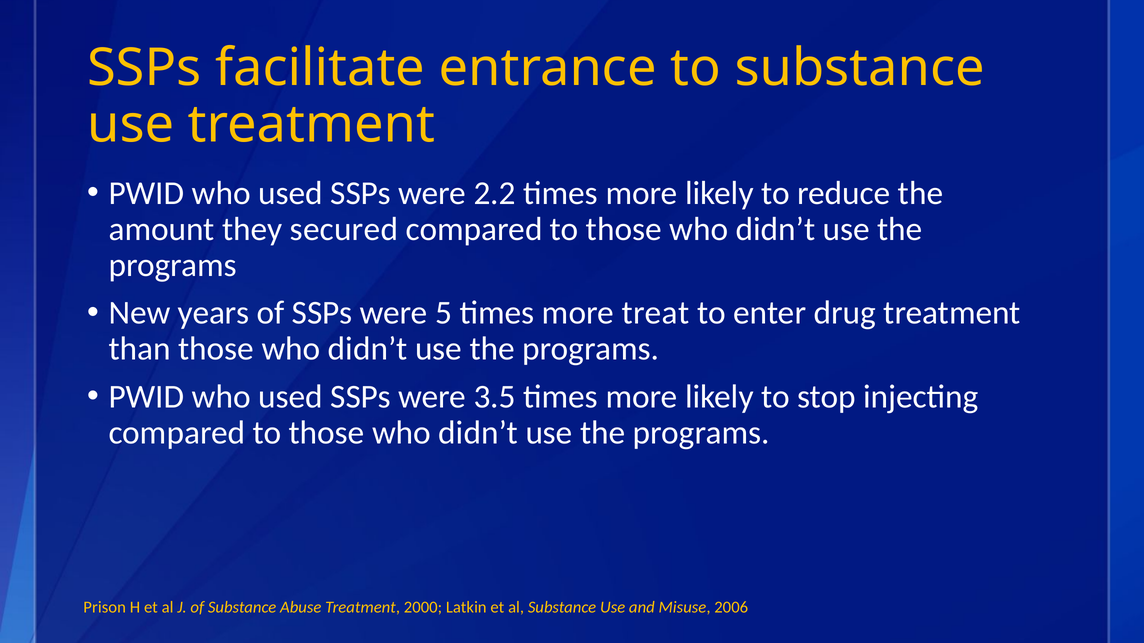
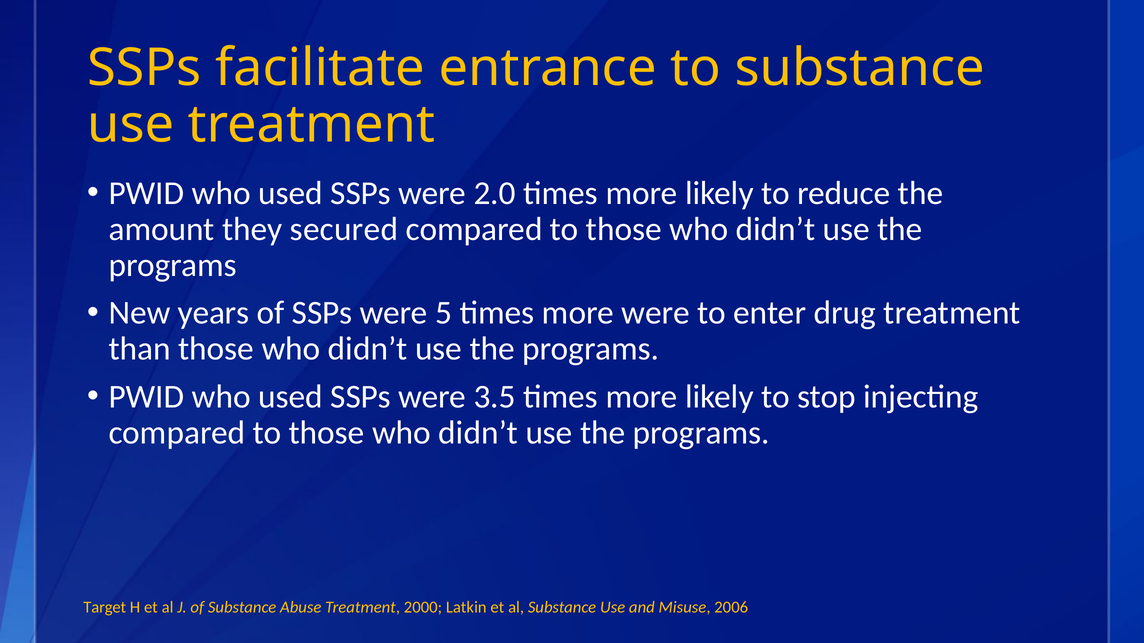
2.2: 2.2 -> 2.0 (495, 193)
more treat: treat -> were (656, 313)
Prison: Prison -> Target (105, 608)
